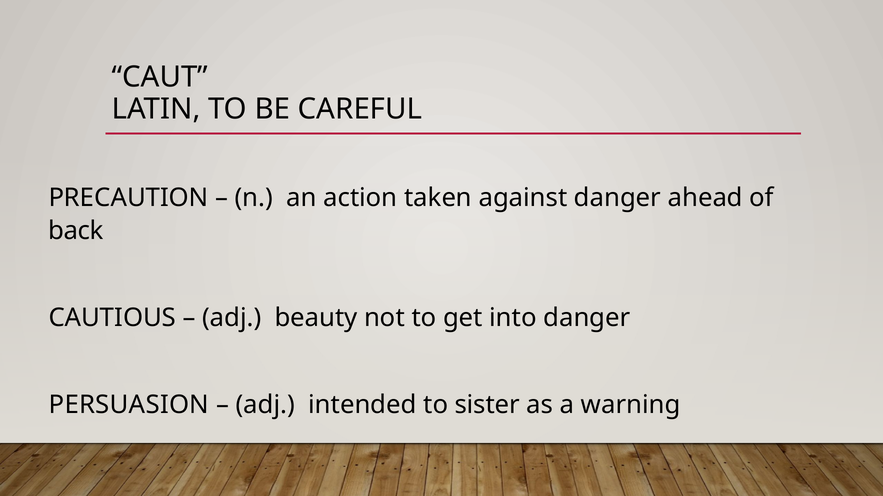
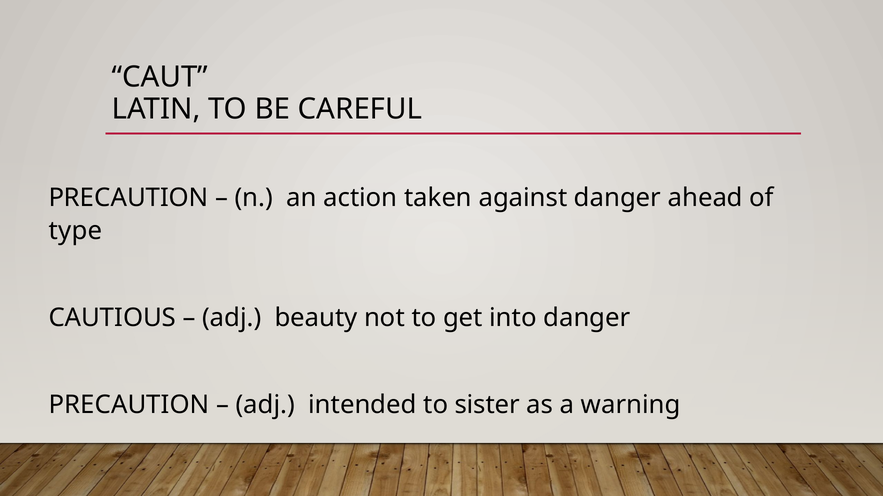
back: back -> type (76, 231)
PERSUASION: PERSUASION -> PRECAUTION (129, 405)
